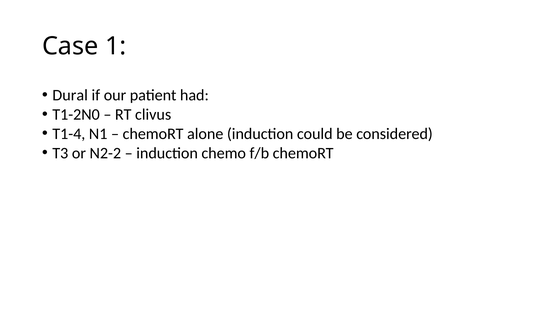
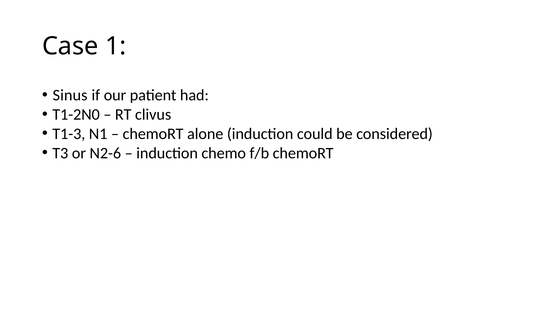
Dural: Dural -> Sinus (70, 95)
T1-4: T1-4 -> T1-3 (69, 134)
N2-2: N2-2 -> N2-6 (105, 153)
